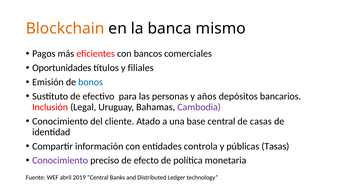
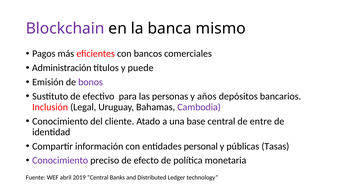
Blockchain colour: orange -> purple (65, 28)
Oportunidades: Oportunidades -> Administración (62, 68)
filiales: filiales -> puede (141, 68)
bonos colour: blue -> purple (91, 82)
casas: casas -> entre (261, 121)
controla: controla -> personal (201, 146)
